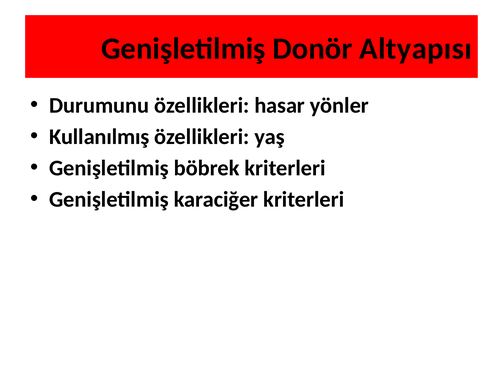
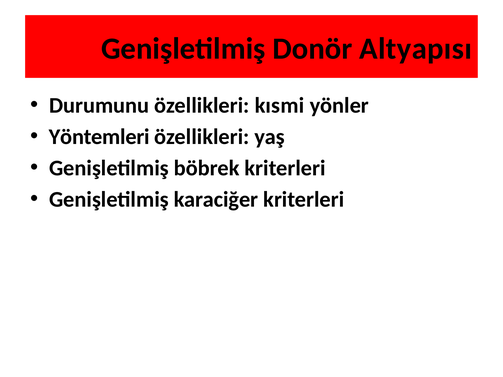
hasar: hasar -> kısmi (280, 106)
Kullanılmış: Kullanılmış -> Yöntemleri (99, 137)
